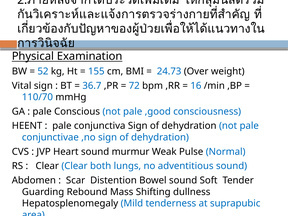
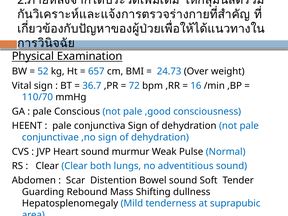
155: 155 -> 657 (96, 71)
